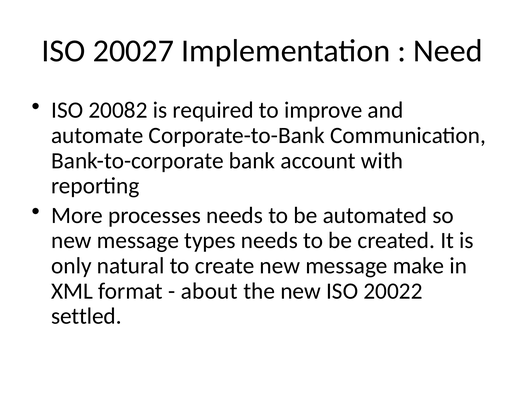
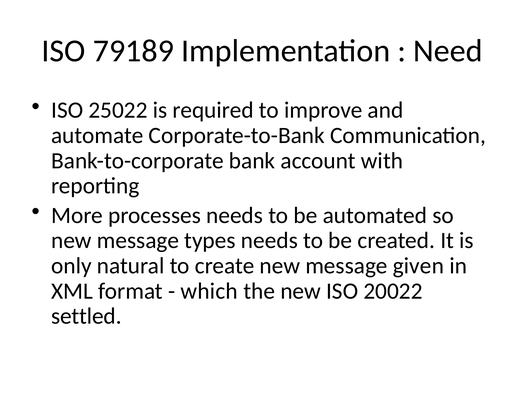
20027: 20027 -> 79189 (133, 51)
20082: 20082 -> 25022 (118, 110)
make: make -> given (418, 266)
about: about -> which (209, 291)
